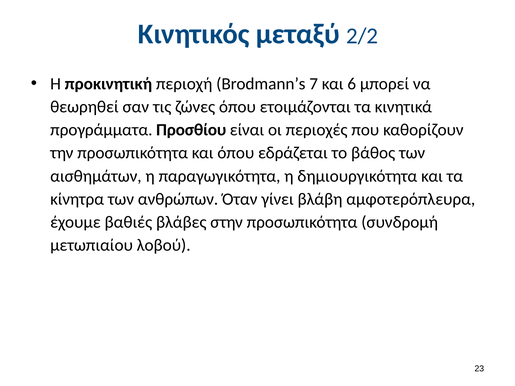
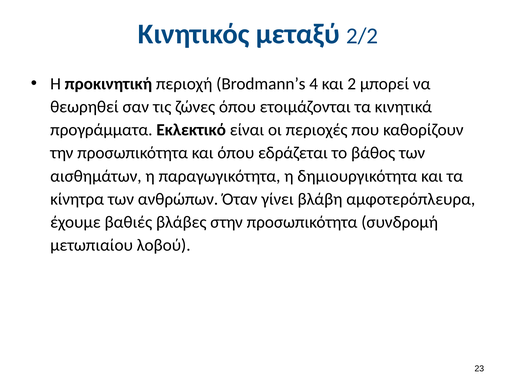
7: 7 -> 4 (314, 84)
6: 6 -> 2 (352, 84)
Προσθίου: Προσθίου -> Εκλεκτικό (191, 130)
